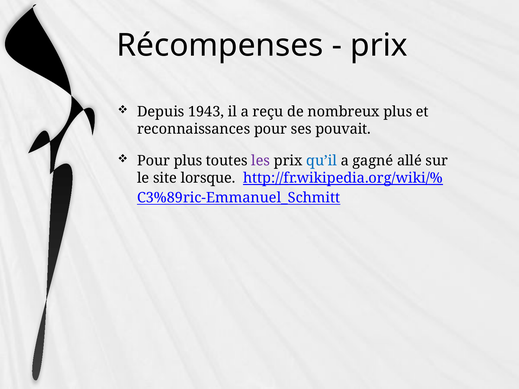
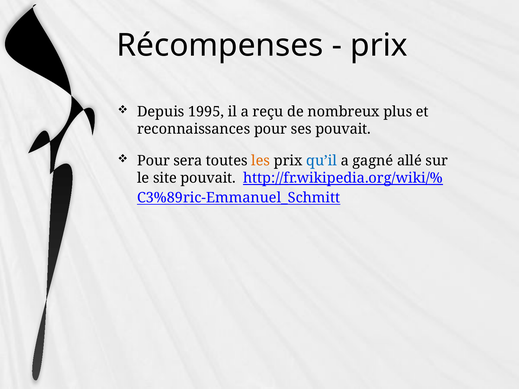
1943: 1943 -> 1995 (206, 112)
Pour plus: plus -> sera (188, 161)
les colour: purple -> orange (261, 161)
site lorsque: lorsque -> pouvait (208, 178)
